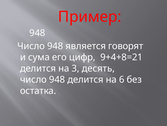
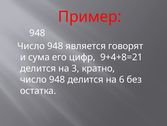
десять: десять -> кратно (98, 68)
